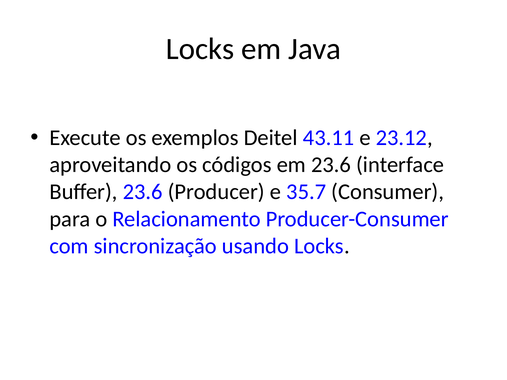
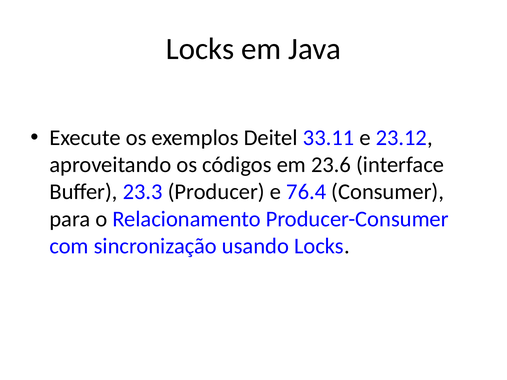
43.11: 43.11 -> 33.11 (329, 138)
Buffer 23.6: 23.6 -> 23.3 (143, 192)
35.7: 35.7 -> 76.4 (306, 192)
